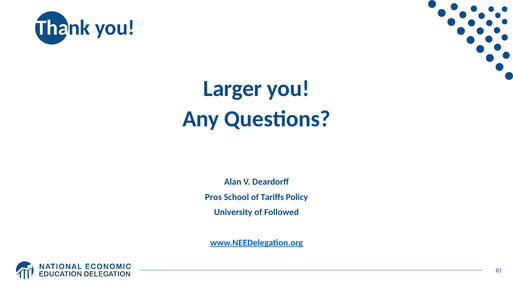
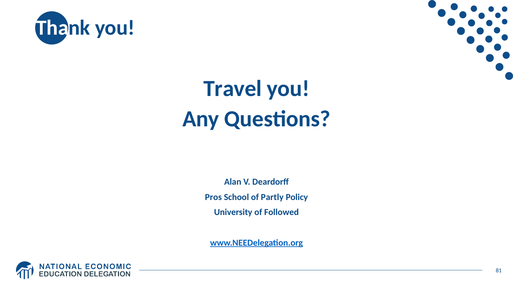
Larger: Larger -> Travel (233, 89)
Tariffs: Tariffs -> Partly (272, 197)
